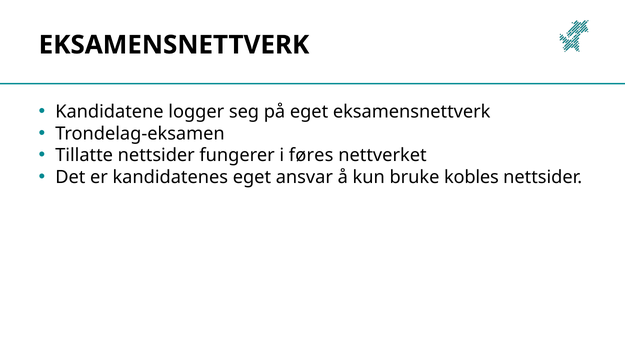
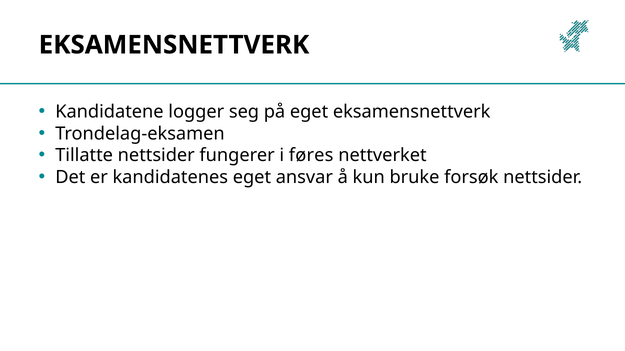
kobles: kobles -> forsøk (471, 177)
